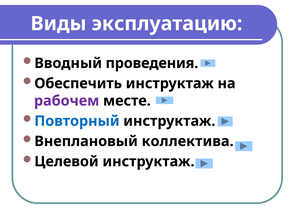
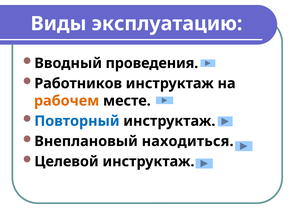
Обеспечить: Обеспечить -> Работников (78, 83)
рабочем colour: purple -> orange (67, 101)
коллектива: коллектива -> находиться (188, 141)
